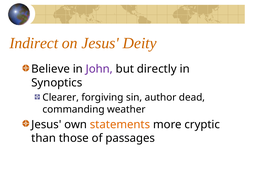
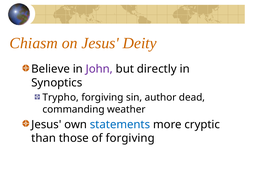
Indirect: Indirect -> Chiasm (34, 43)
Clearer: Clearer -> Trypho (61, 97)
statements colour: orange -> blue (120, 125)
of passages: passages -> forgiving (130, 138)
